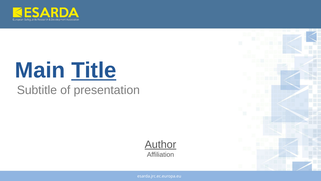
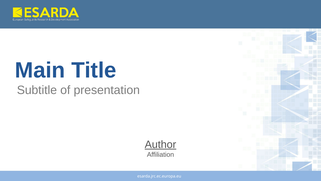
Title underline: present -> none (94, 70)
